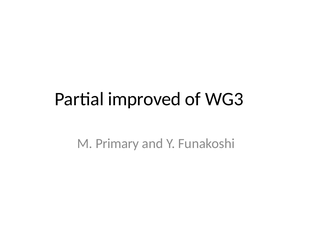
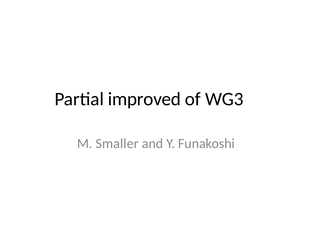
Primary: Primary -> Smaller (117, 143)
